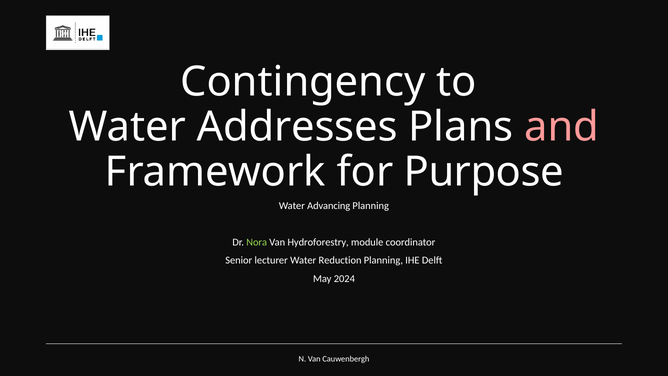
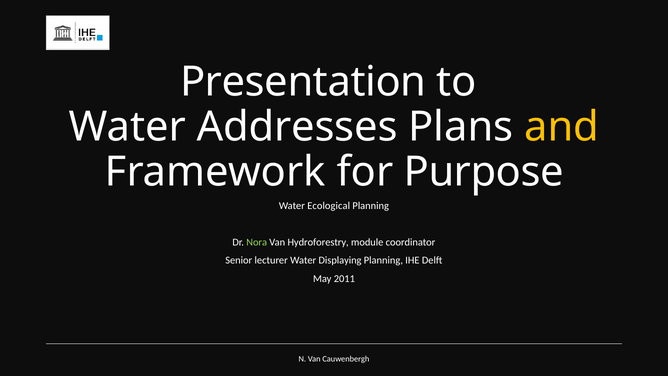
Contingency: Contingency -> Presentation (303, 82)
and colour: pink -> yellow (562, 127)
Advancing: Advancing -> Ecological (329, 205)
Reduction: Reduction -> Displaying (340, 260)
2024: 2024 -> 2011 (344, 278)
